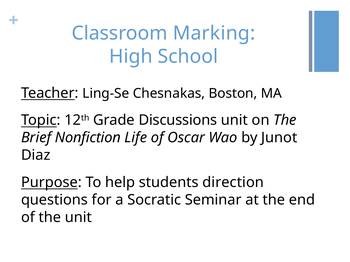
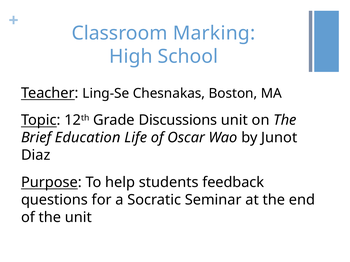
Nonfiction: Nonfiction -> Education (88, 138)
direction: direction -> feedback (233, 183)
